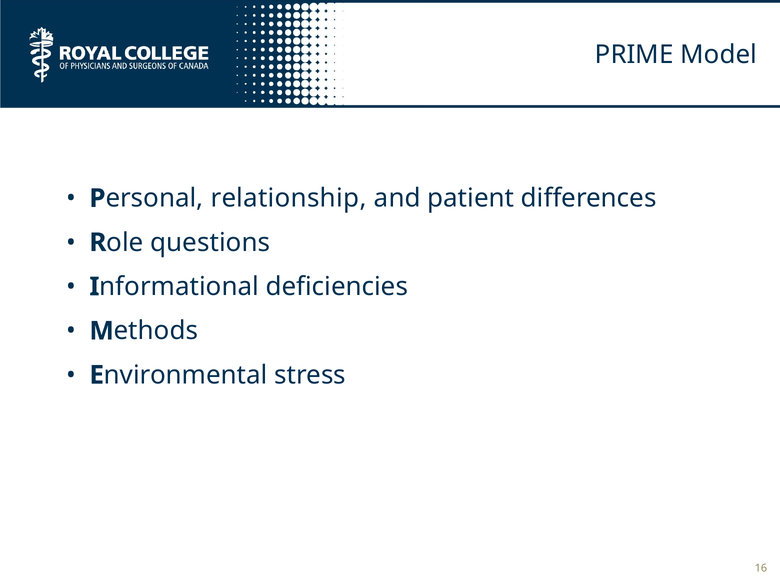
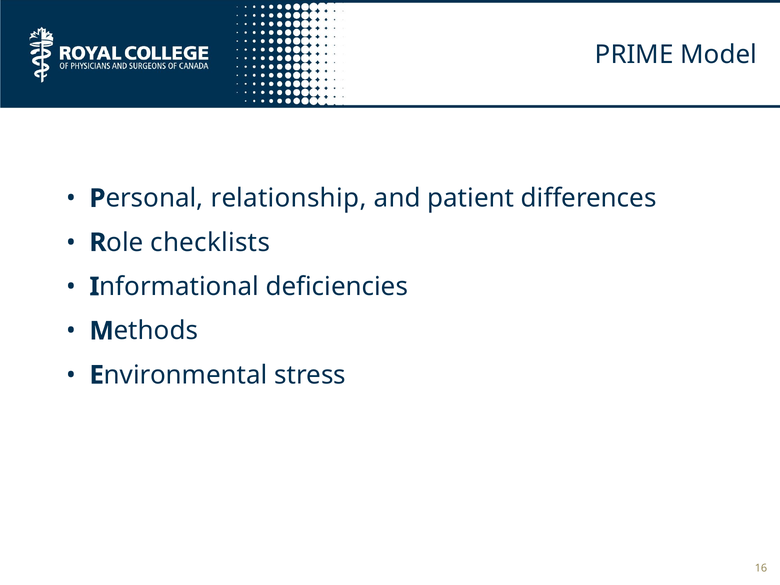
questions: questions -> checklists (210, 242)
